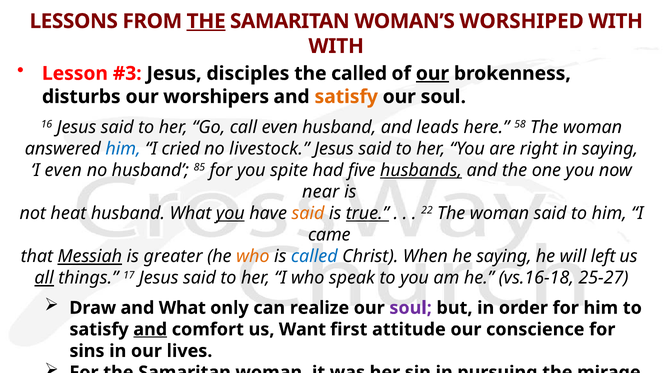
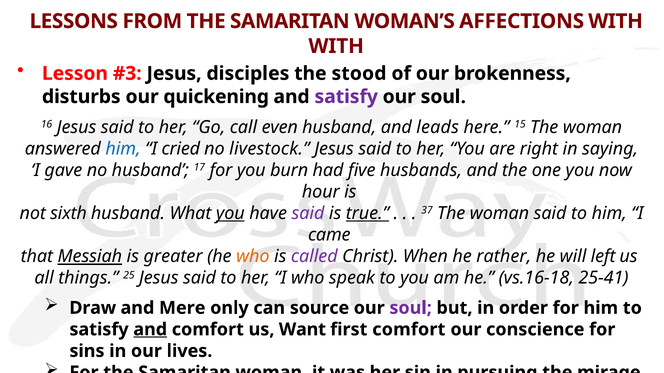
THE underline: present -> none (206, 21)
WORSHIPED: WORSHIPED -> AFFECTIONS (522, 21)
the called: called -> stood (359, 74)
our underline: present -> none (432, 74)
worshipers: worshipers -> quickening (216, 97)
satisfy colour: orange -> purple (346, 97)
58: 58 -> 15 (520, 125)
I even: even -> gave (63, 171)
85: 85 -> 17 (199, 168)
spite: spite -> burn (289, 171)
husbands underline: present -> none (421, 171)
near: near -> hour (321, 192)
heat: heat -> sixth (68, 214)
said colour: orange -> purple (308, 214)
22: 22 -> 37 (427, 211)
called colour: blue -> purple (314, 257)
he saying: saying -> rather (504, 257)
all underline: present -> none (44, 278)
17: 17 -> 25 (129, 276)
25-27: 25-27 -> 25-41 (603, 278)
and What: What -> Mere (182, 308)
realize: realize -> source (320, 308)
first attitude: attitude -> comfort (409, 330)
